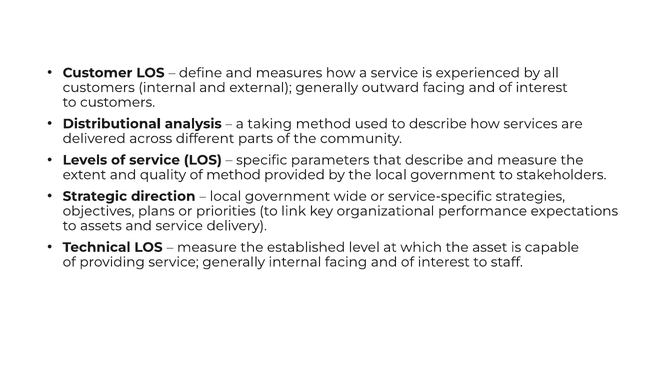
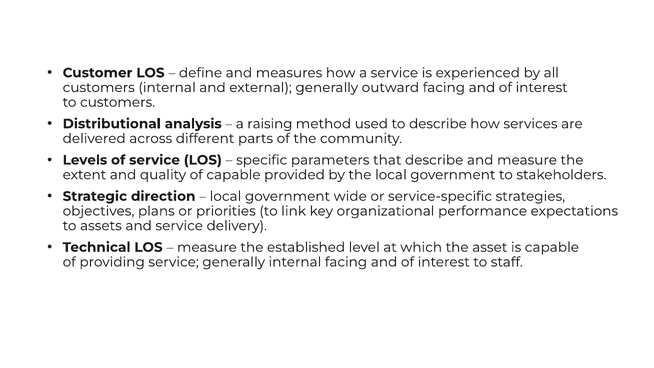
taking: taking -> raising (270, 124)
of method: method -> capable (233, 175)
